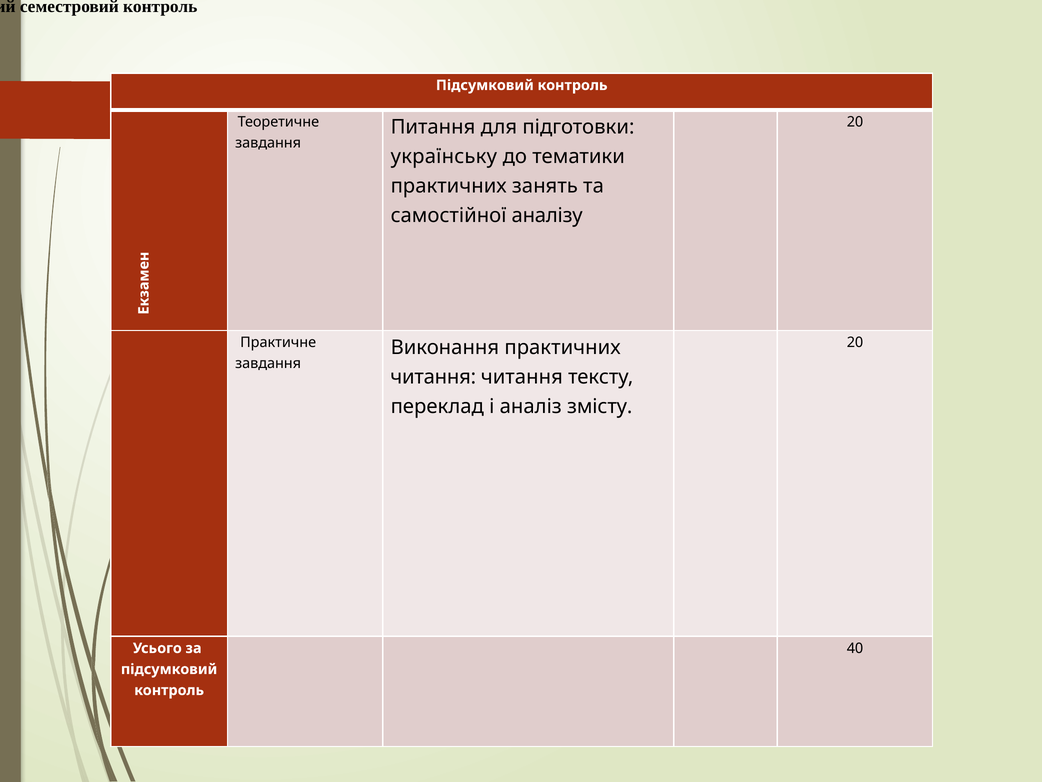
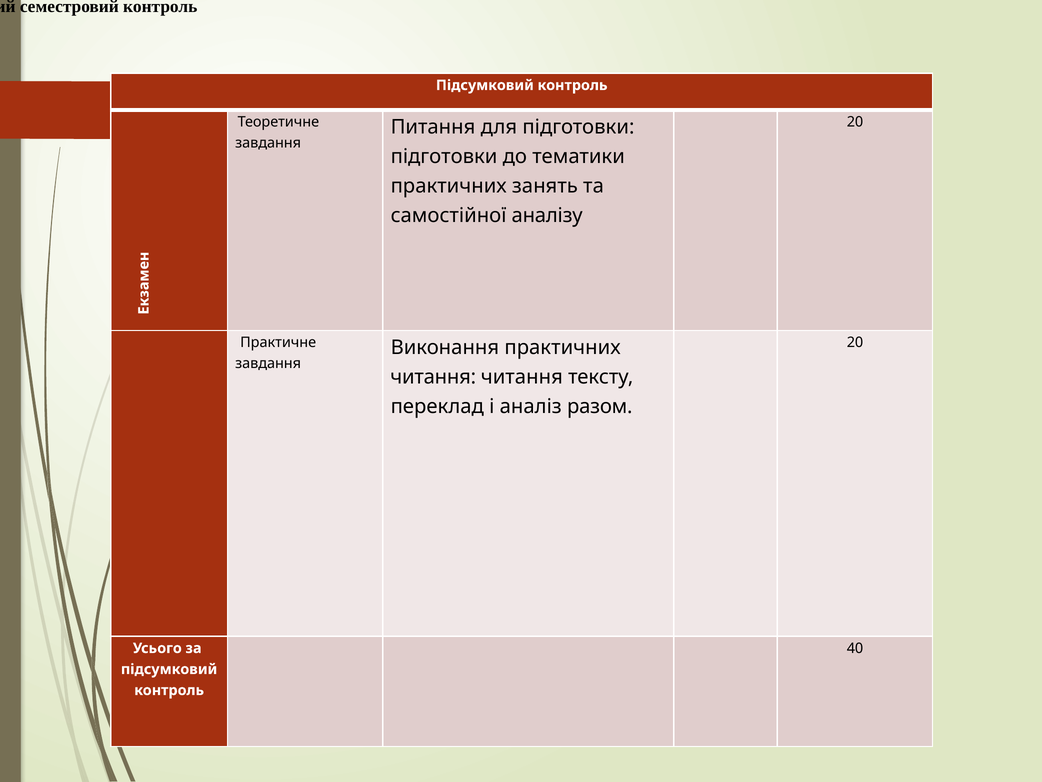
українську: українську -> підготовки (444, 156)
змісту: змісту -> разом (600, 406)
